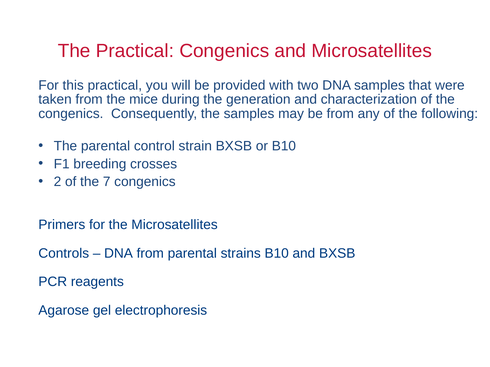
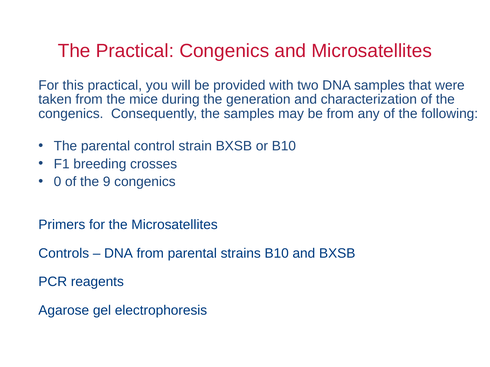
2: 2 -> 0 (57, 182)
7: 7 -> 9 (107, 182)
